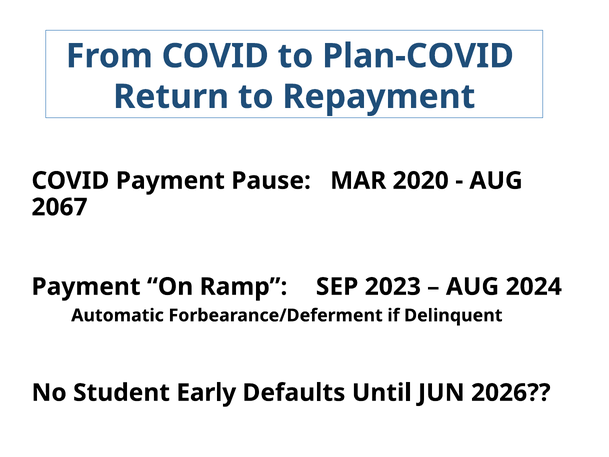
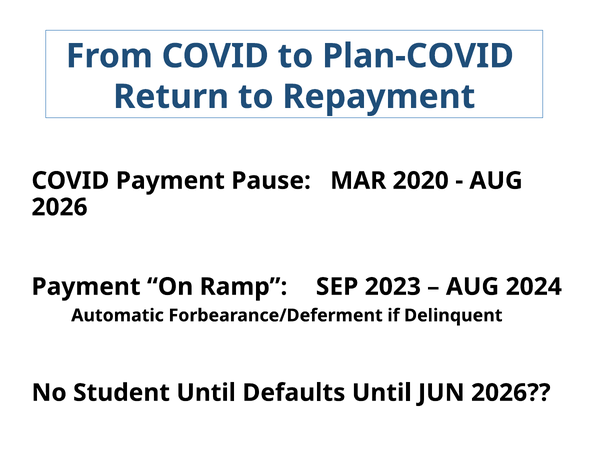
2067: 2067 -> 2026 (60, 207)
Student Early: Early -> Until (206, 393)
